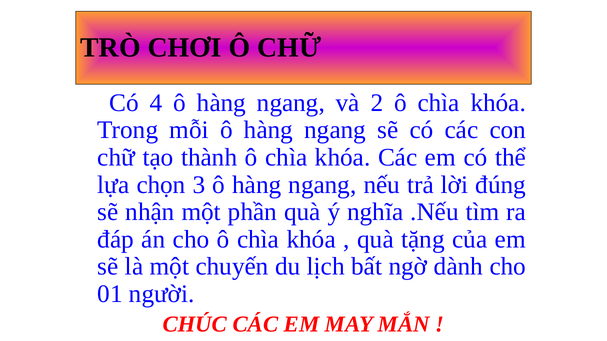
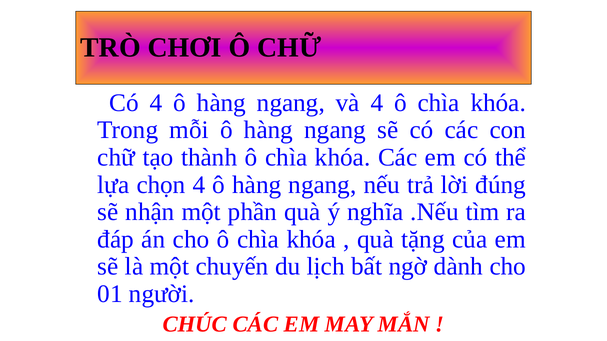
và 2: 2 -> 4 (377, 103)
chọn 3: 3 -> 4 (199, 185)
